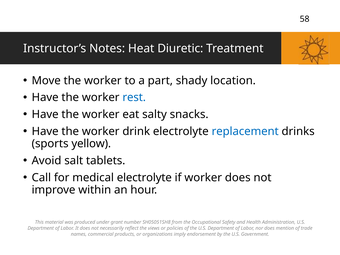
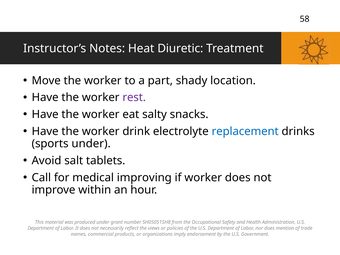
rest colour: blue -> purple (134, 97)
sports yellow: yellow -> under (91, 144)
medical electrolyte: electrolyte -> improving (144, 178)
